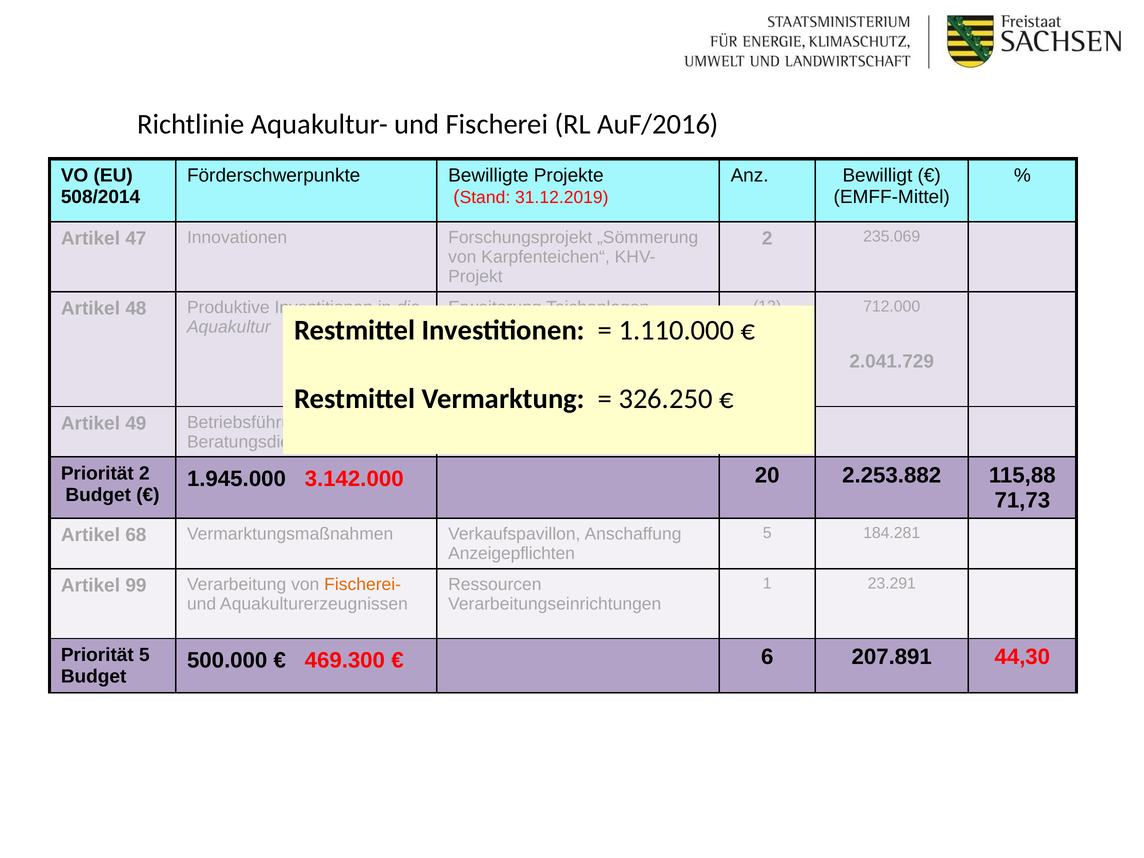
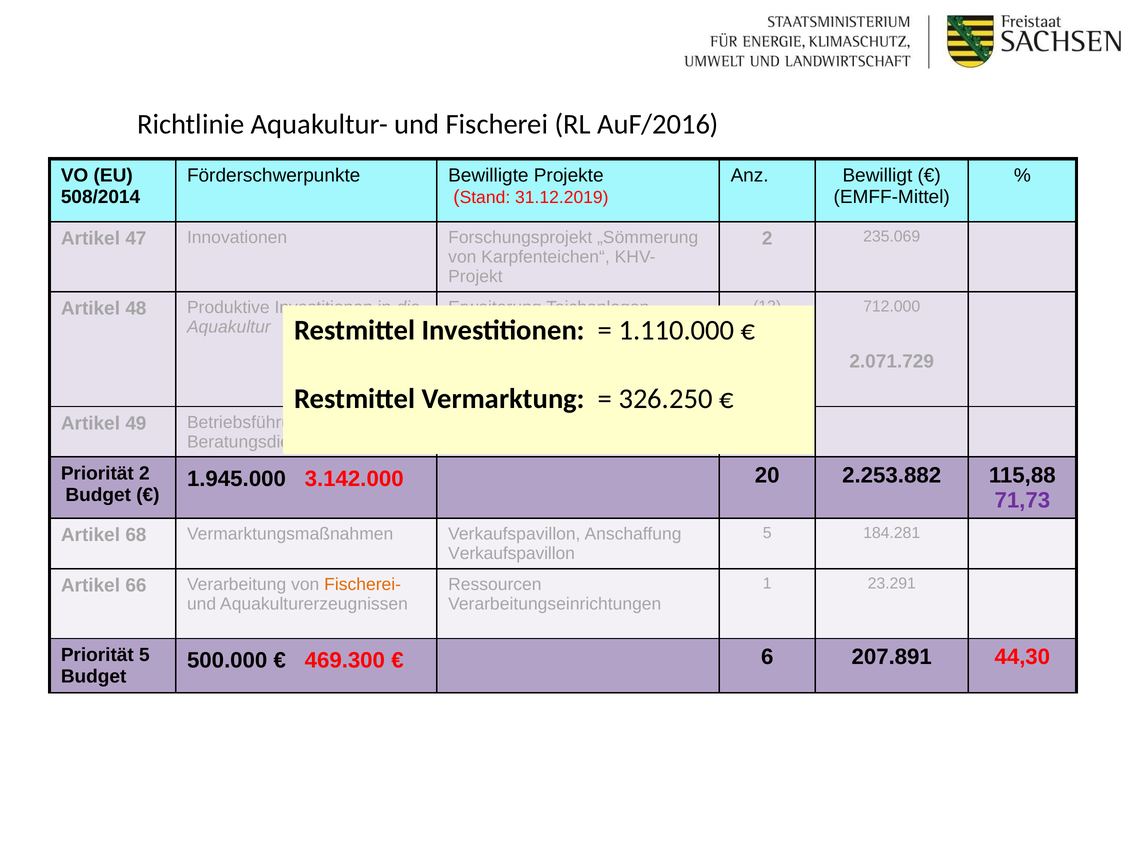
2.041.729: 2.041.729 -> 2.071.729 (892, 362)
71,73 colour: black -> purple (1022, 501)
Anzeigepflichten: Anzeigepflichten -> Verkaufspavillon (512, 554)
99: 99 -> 66 (136, 586)
